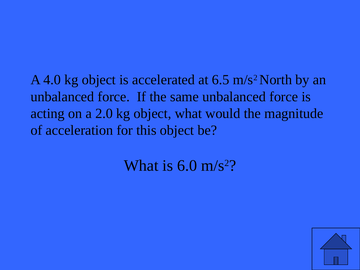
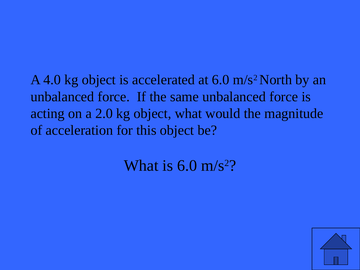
at 6.5: 6.5 -> 6.0 (221, 80)
